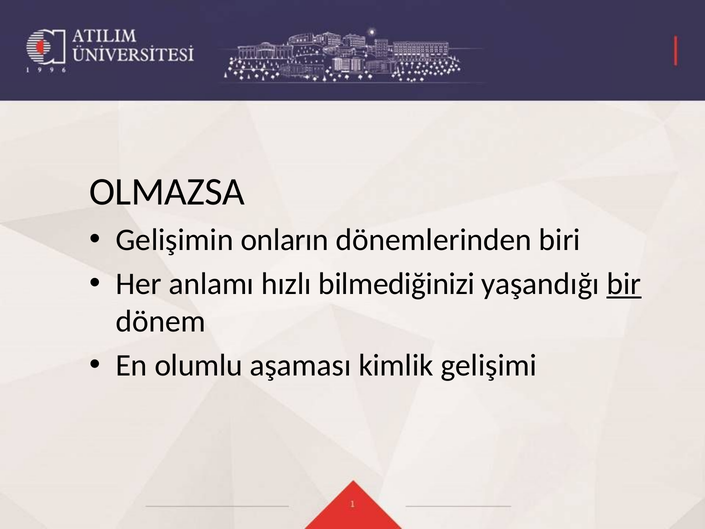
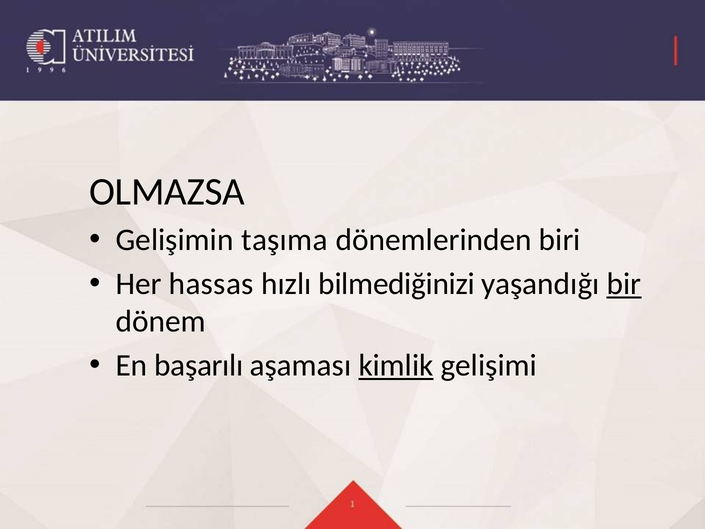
onların: onların -> taşıma (284, 240)
anlamı: anlamı -> hassas (211, 284)
olumlu: olumlu -> başarılı (199, 365)
kimlik underline: none -> present (396, 365)
